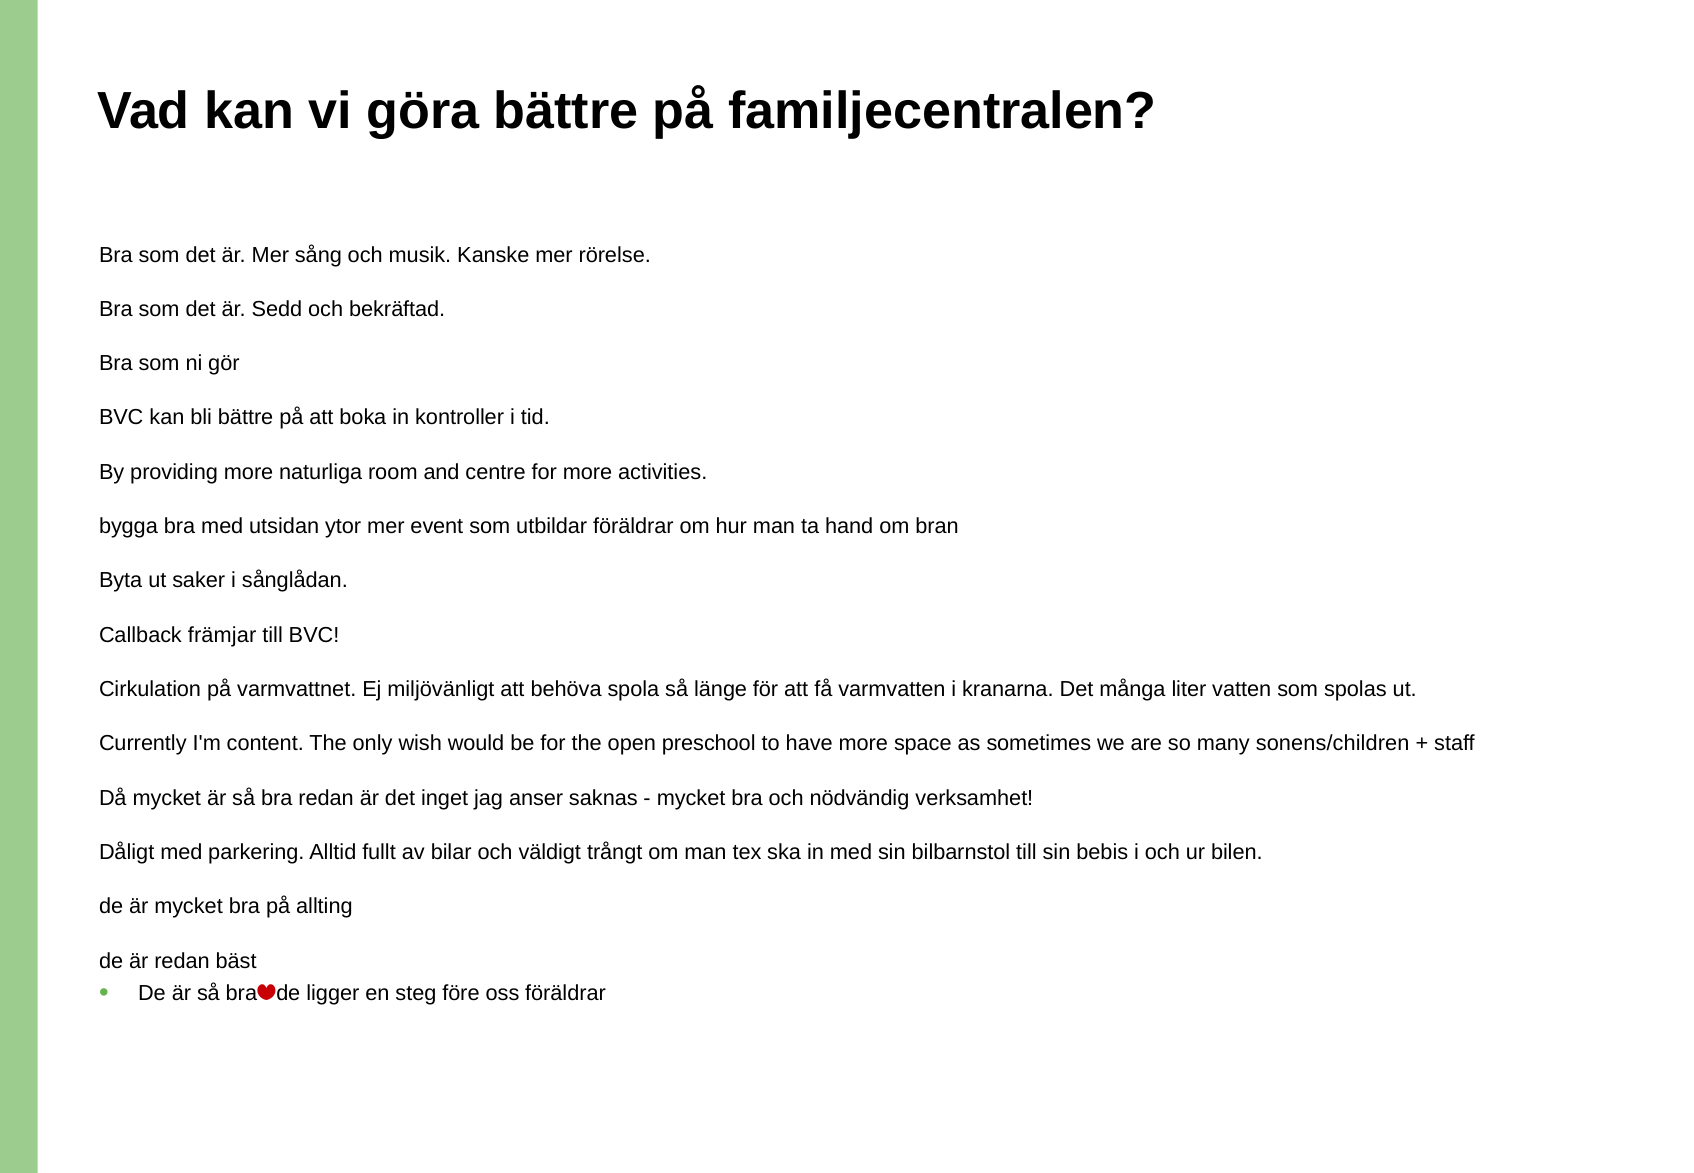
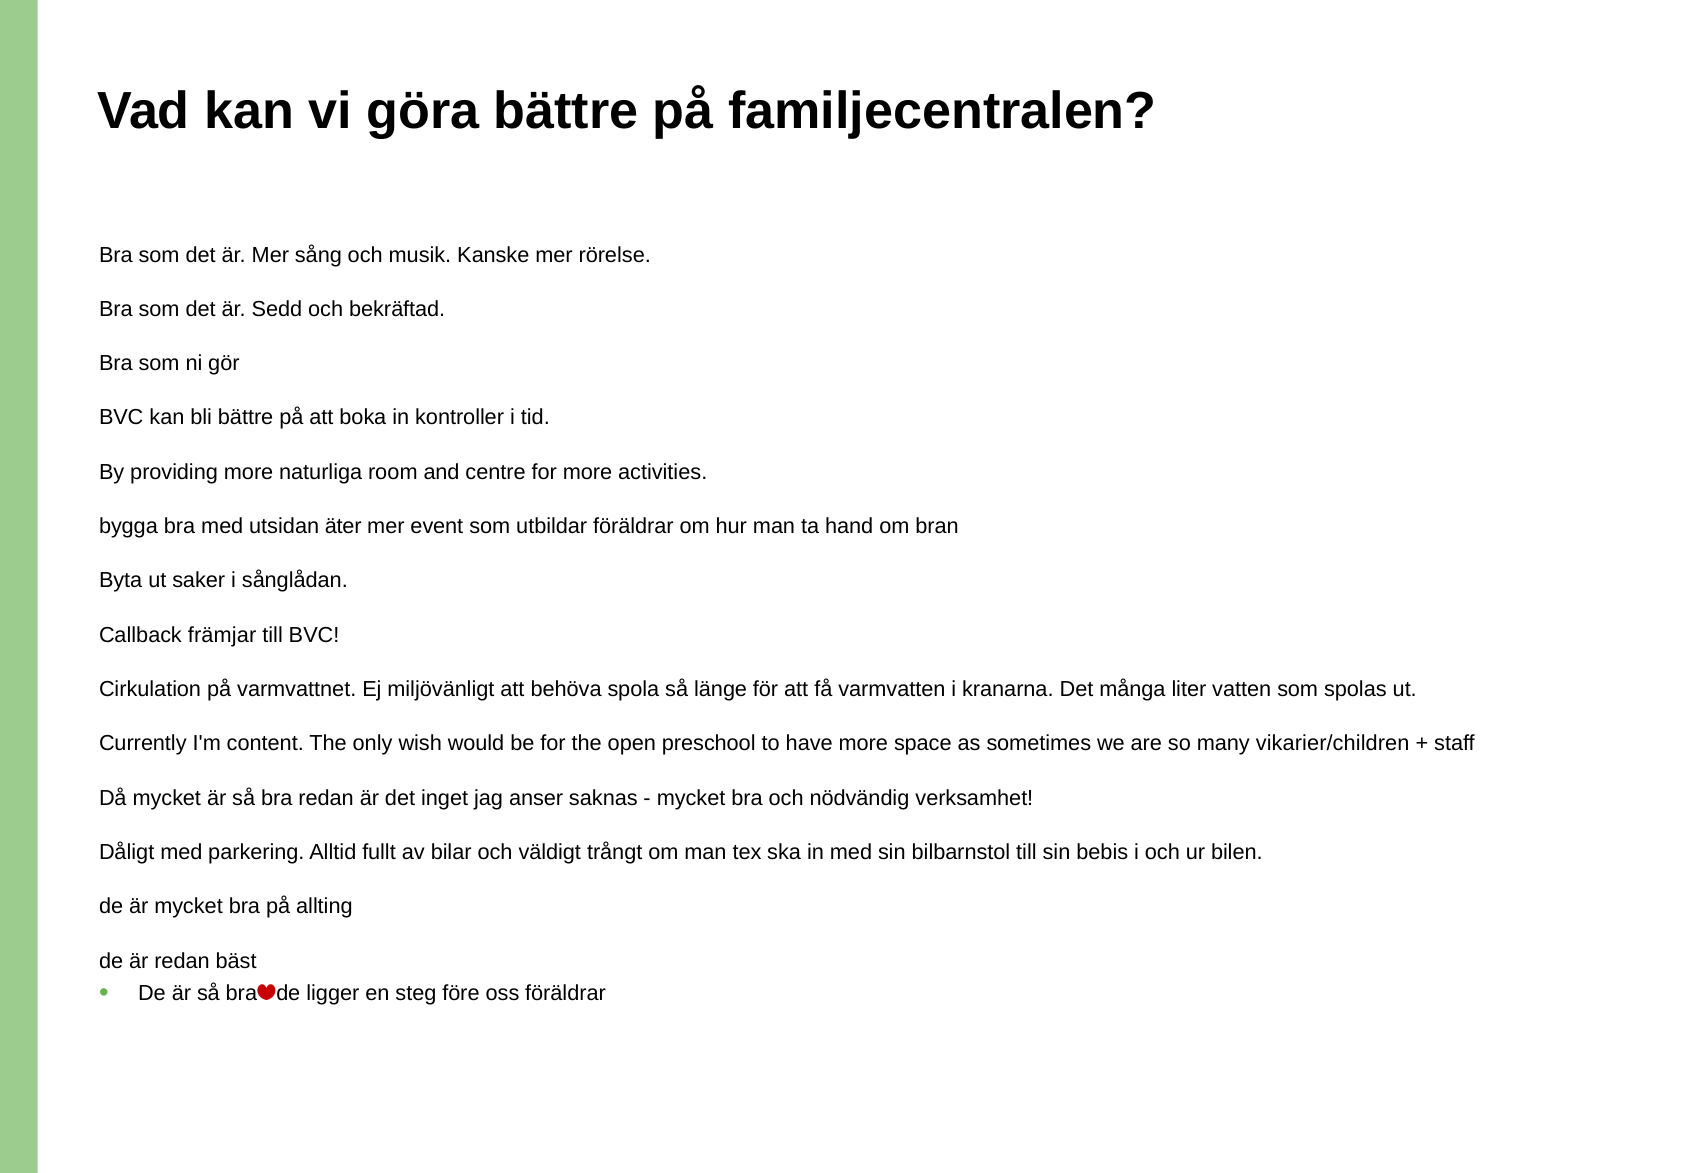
ytor: ytor -> äter (343, 526)
sonens/children: sonens/children -> vikarier/children (1333, 743)
